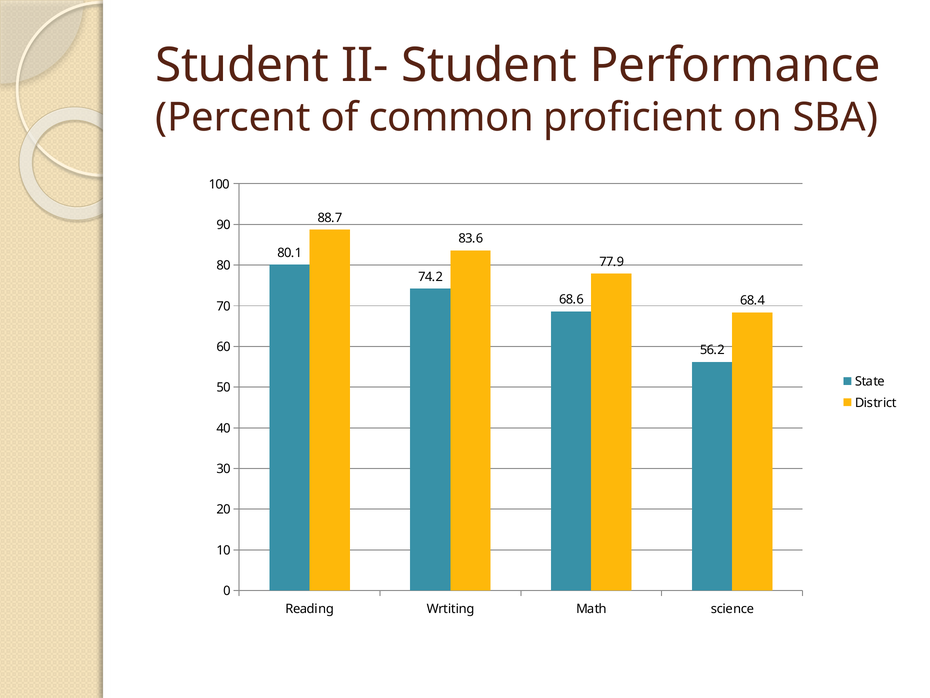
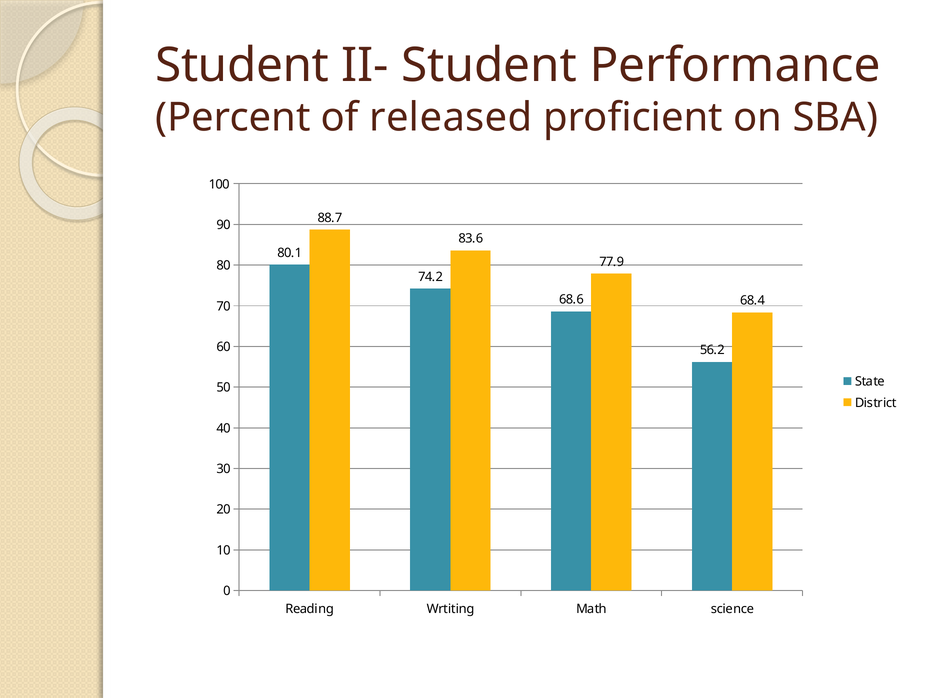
common: common -> released (451, 117)
